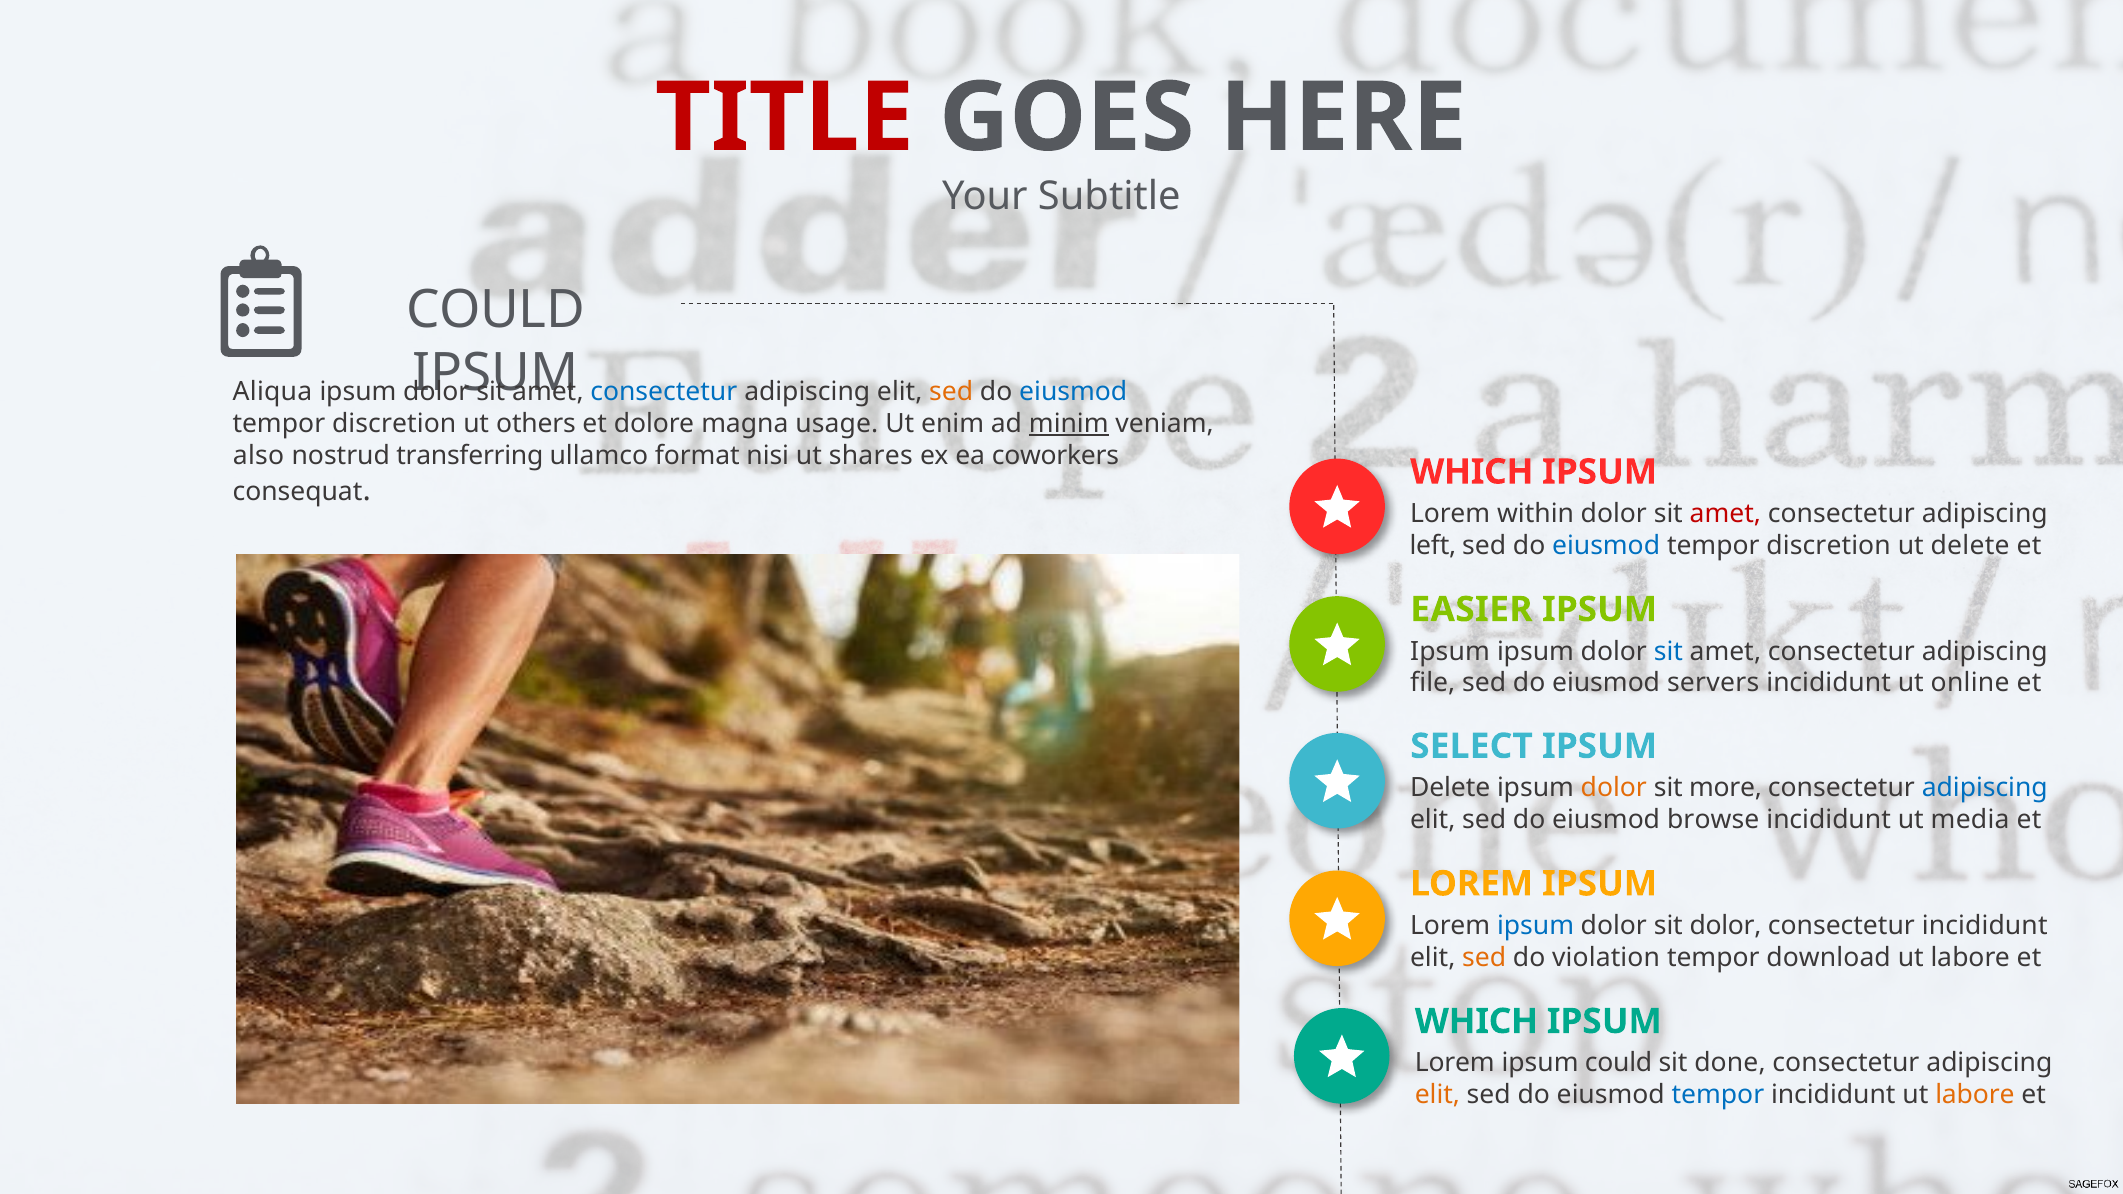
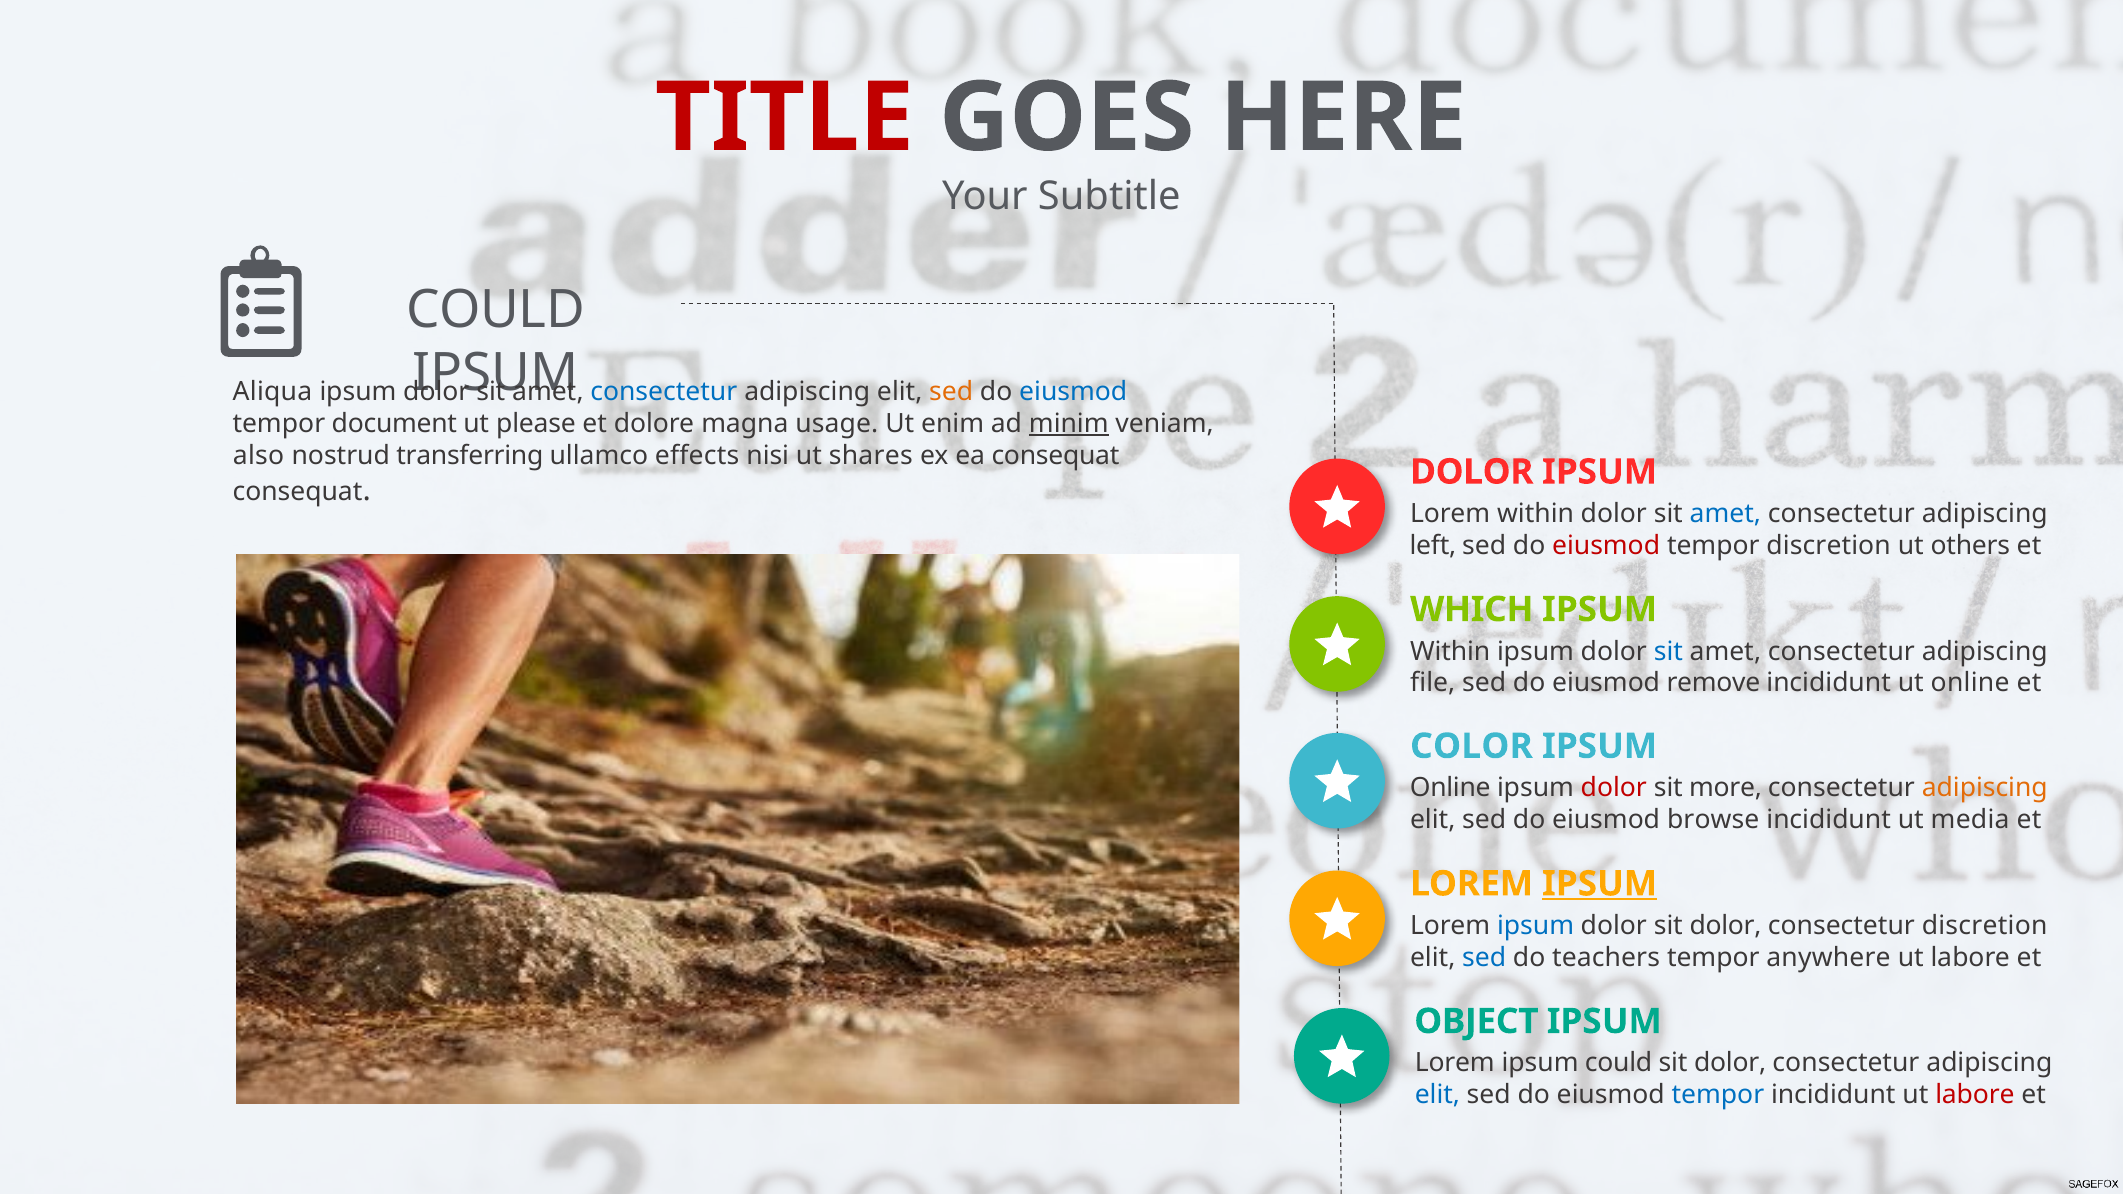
discretion: discretion -> document (394, 424)
others: others -> please (536, 424)
format: format -> effects (697, 455)
ea coworkers: coworkers -> consequat (1055, 455)
WHICH: WHICH -> DOLOR (1472, 472)
amet colour: red -> blue (1725, 514)
eiusmod colour: blue -> red (1606, 546)
ut delete: delete -> others (1970, 546)
EASIER: EASIER -> WHICH (1472, 610)
Ipsum: Ipsum -> Within (1450, 651)
servers: servers -> remove (1713, 683)
SELECT: SELECT -> COLOR (1471, 746)
Delete: Delete -> Online (1450, 788)
dolor colour: orange -> red (1614, 788)
adipiscing colour: blue -> orange (1985, 788)
IPSUM underline: none -> present (1600, 884)
consectetur incididunt: incididunt -> discretion (1985, 926)
sed colour: orange -> blue (1484, 958)
violation: violation -> teachers (1606, 958)
download: download -> anywhere (1829, 958)
WHICH: WHICH -> OBJECT (1476, 1022)
done: done -> dolor (1730, 1063)
elit colour: orange -> blue (1437, 1095)
labore colour: orange -> red (1975, 1095)
